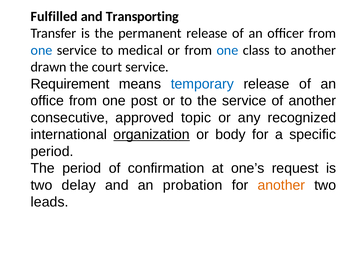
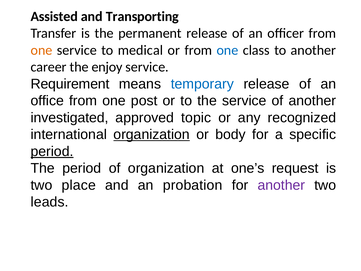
Fulfilled: Fulfilled -> Assisted (54, 16)
one colour: blue -> orange (41, 50)
drawn: drawn -> career (49, 67)
court: court -> enjoy (107, 67)
consecutive: consecutive -> investigated (70, 118)
period underline: none -> present (52, 151)
of confirmation: confirmation -> organization (166, 168)
delay: delay -> place (79, 185)
another colour: orange -> purple (281, 185)
